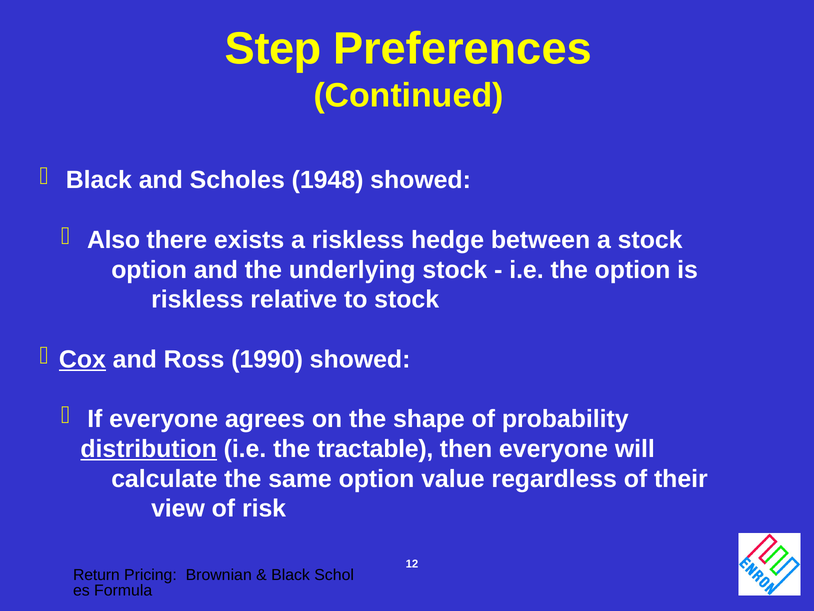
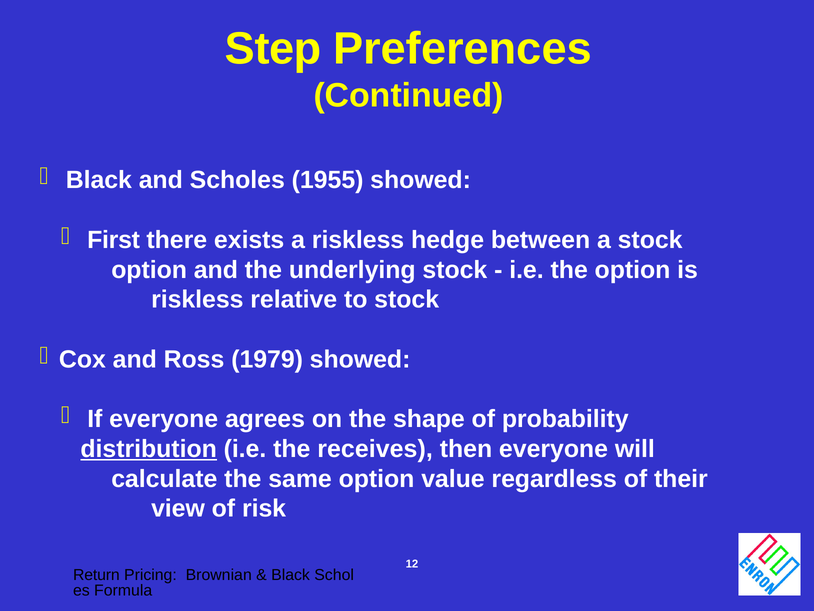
1948: 1948 -> 1955 (328, 180)
Also: Also -> First (114, 240)
Cox underline: present -> none (82, 359)
1990: 1990 -> 1979 (267, 359)
tractable: tractable -> receives (375, 449)
